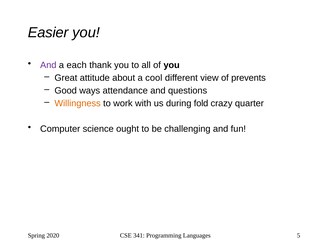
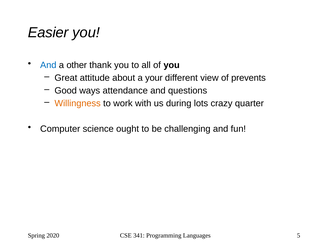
And colour: purple -> blue (48, 65)
each: each -> other (77, 65)
cool: cool -> your (154, 78)
fold: fold -> lots (201, 103)
